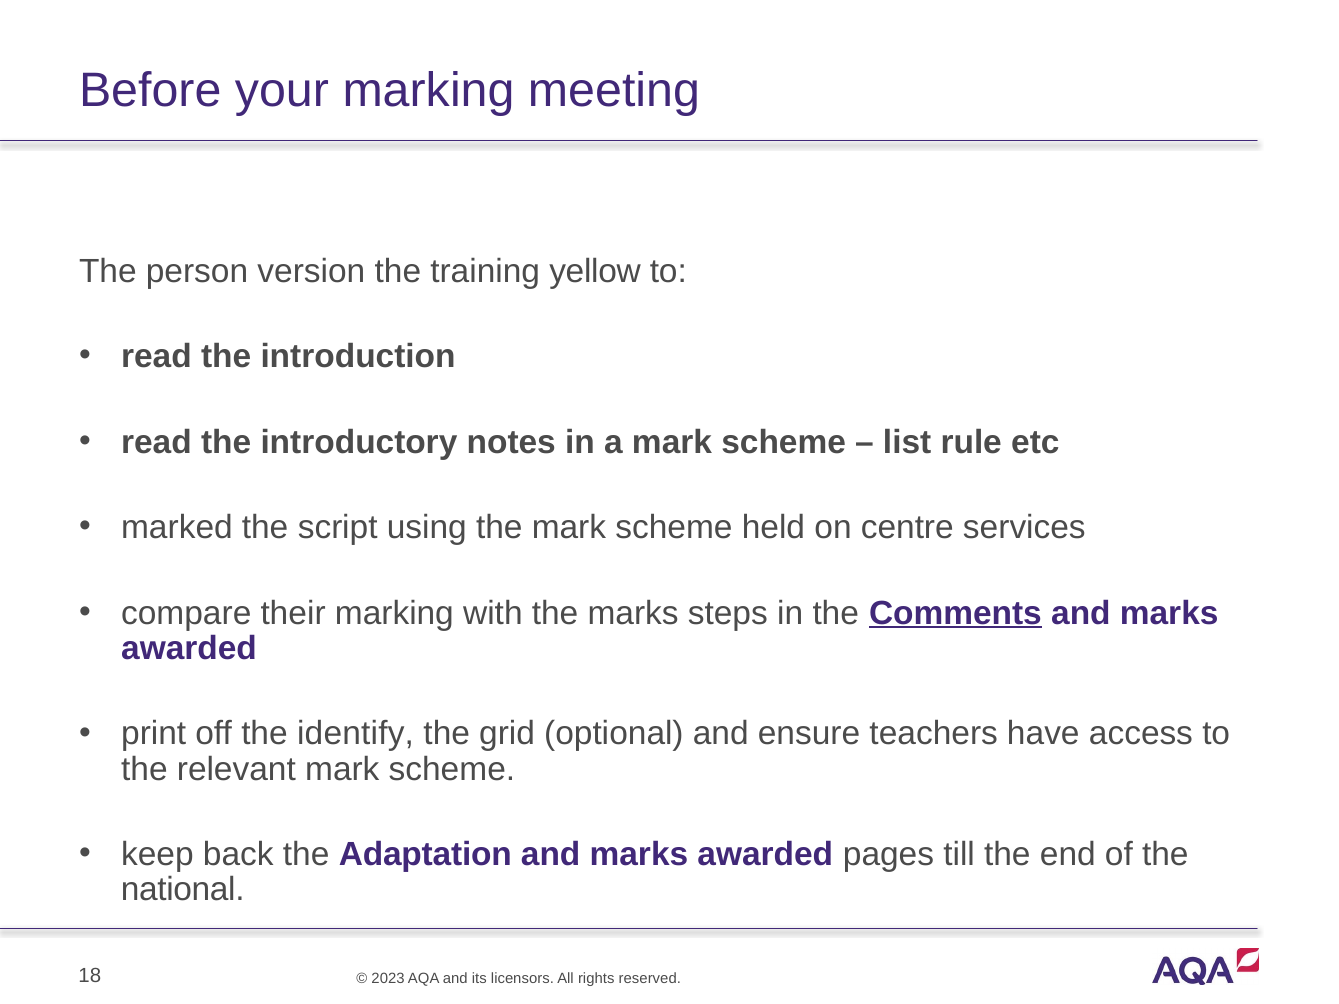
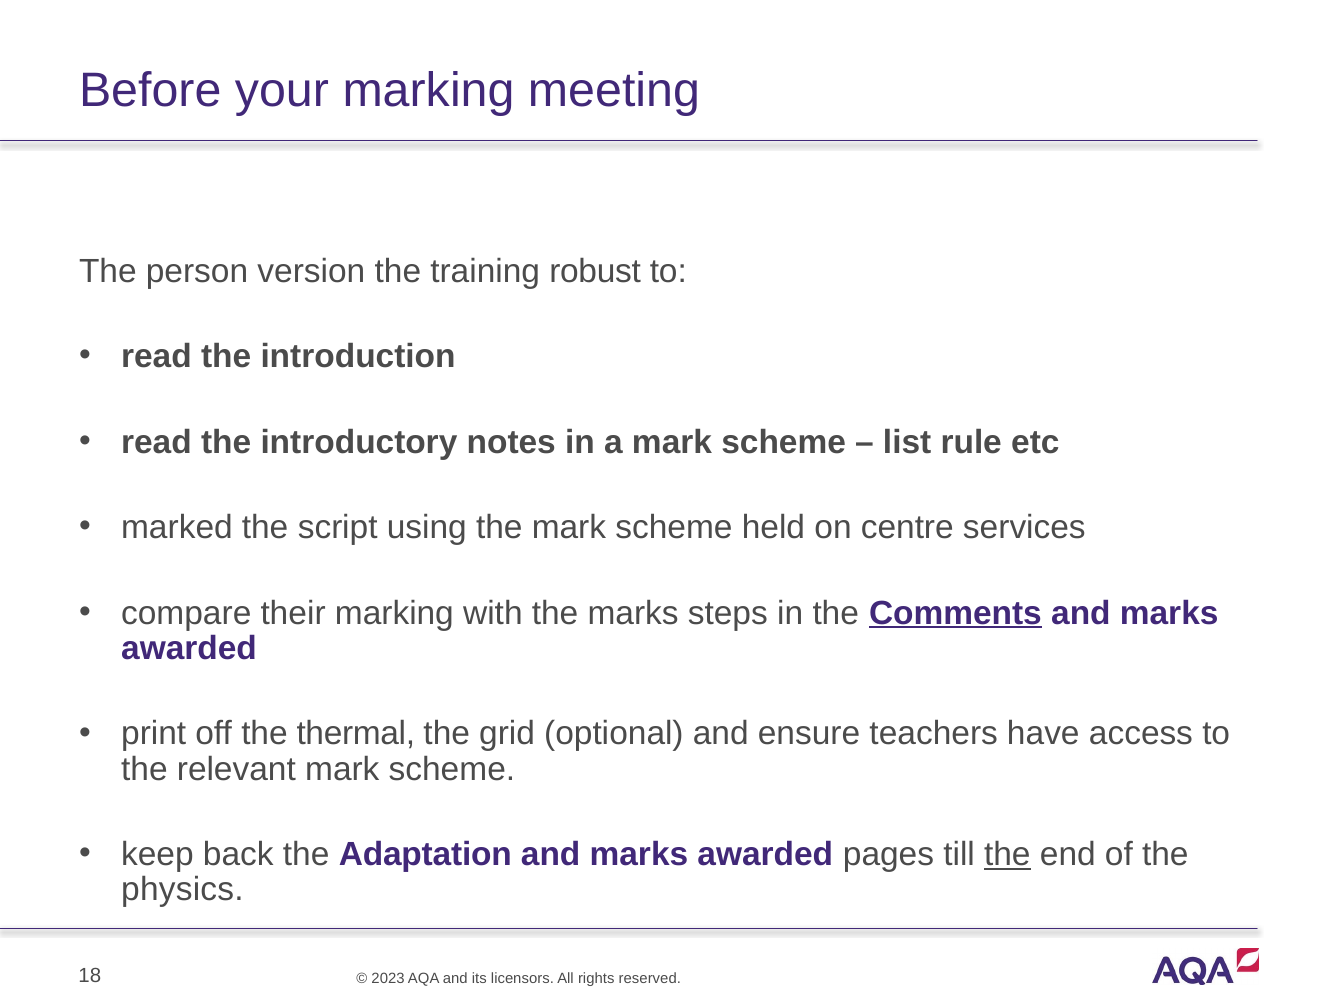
yellow: yellow -> robust (595, 271)
identify: identify -> thermal (356, 734)
the underline: none -> present (1007, 855)
national: national -> physics (182, 890)
